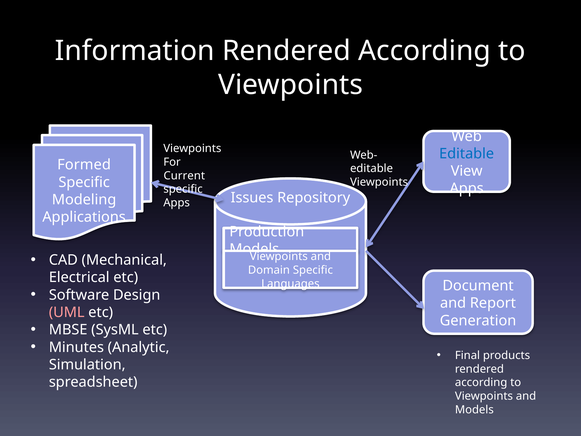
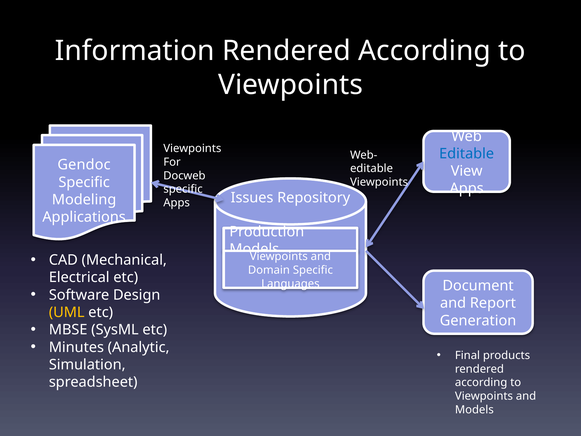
Formed: Formed -> Gendoc (84, 165)
Current: Current -> Docweb (184, 176)
UML colour: pink -> yellow (67, 312)
